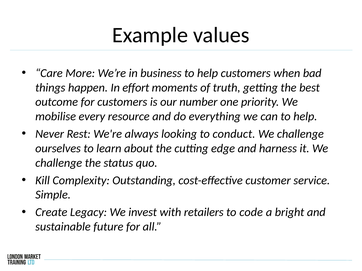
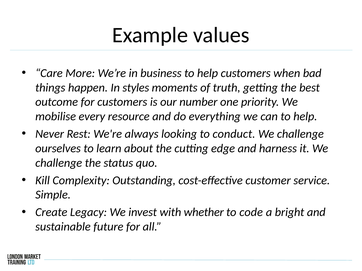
effort: effort -> styles (136, 88)
retailers: retailers -> whether (204, 213)
